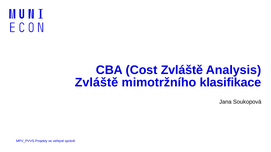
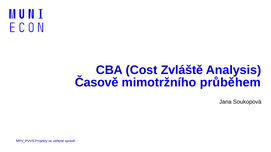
Zvláště: Zvláště -> Časově (97, 83)
klasifikace: klasifikace -> průběhem (230, 83)
